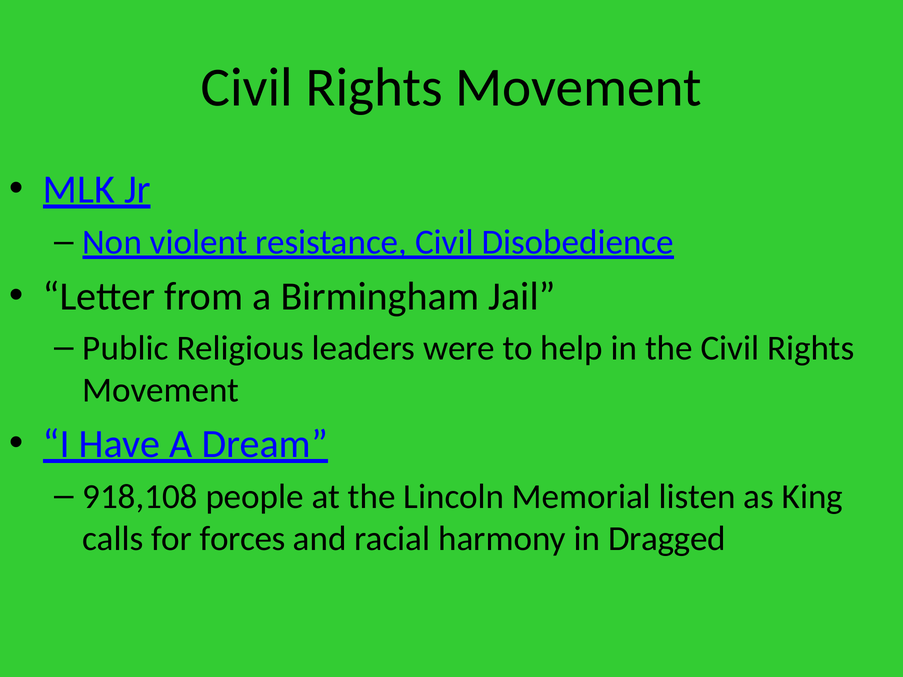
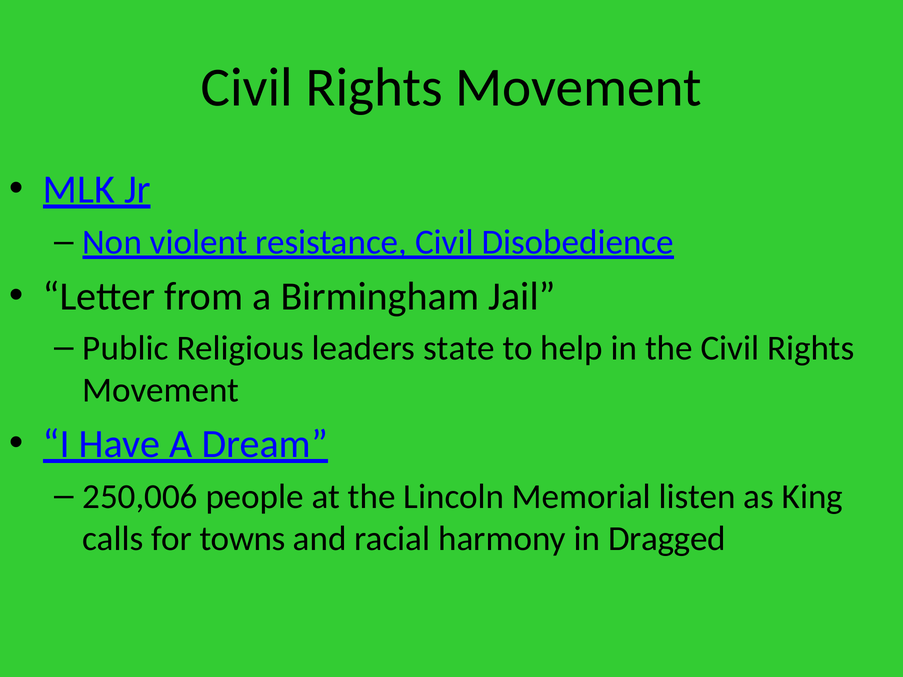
were: were -> state (459, 348)
918,108: 918,108 -> 250,006 (140, 497)
forces: forces -> towns (243, 539)
